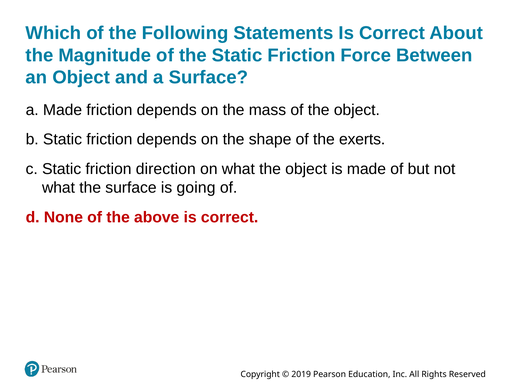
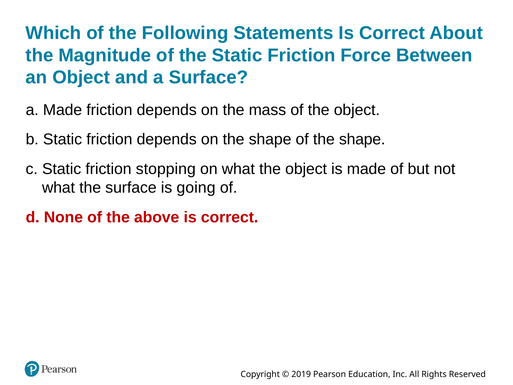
of the exerts: exerts -> shape (362, 139)
direction: direction -> stopping (166, 169)
